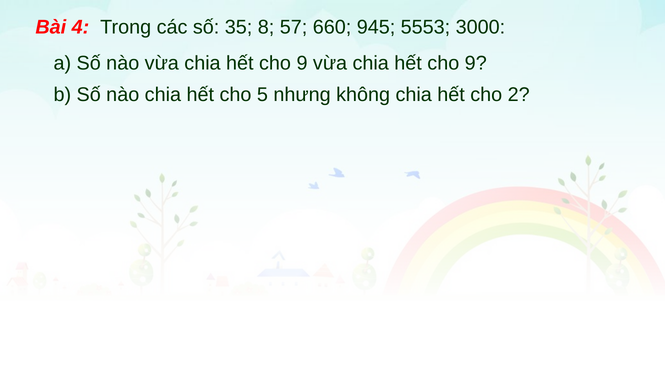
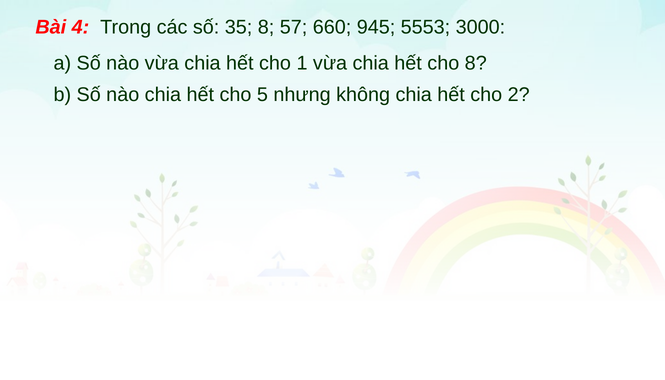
9: 9 -> 1 (302, 63)
9: 9 -> 8 (476, 63)
